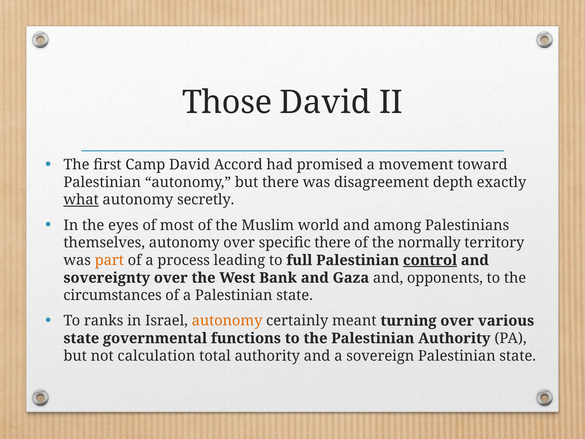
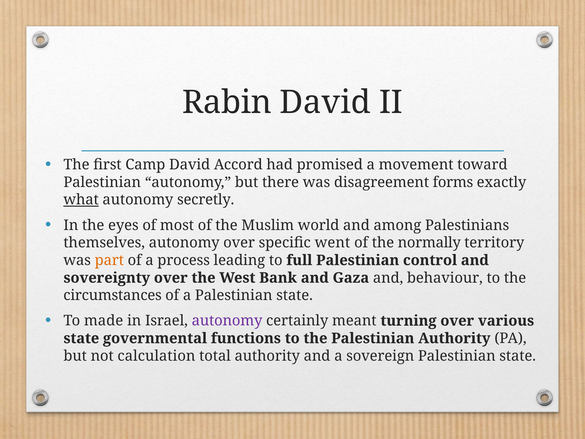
Those: Those -> Rabin (227, 103)
depth: depth -> forms (453, 182)
specific there: there -> went (332, 243)
control underline: present -> none (430, 260)
opponents: opponents -> behaviour (445, 278)
ranks: ranks -> made (104, 321)
autonomy colour: orange -> purple (227, 321)
